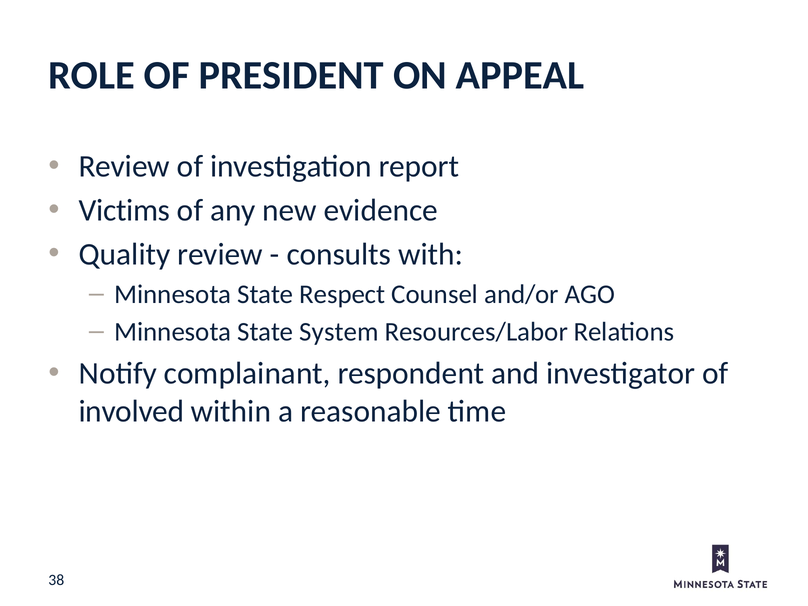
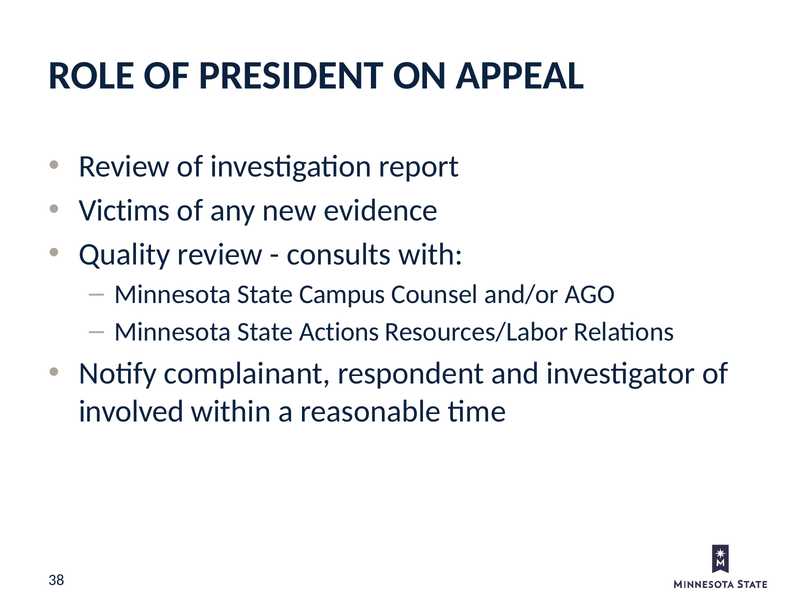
Respect: Respect -> Campus (342, 294)
System: System -> Actions (339, 332)
